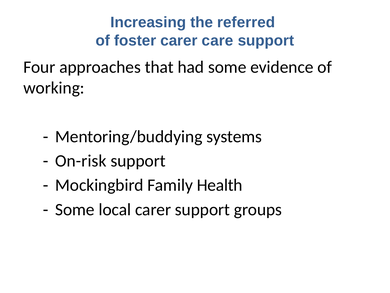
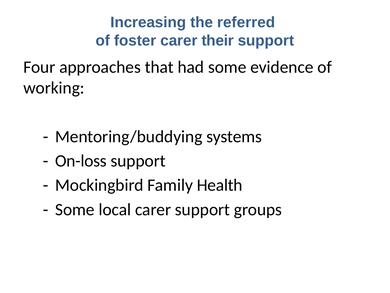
care: care -> their (218, 41)
On-risk: On-risk -> On-loss (81, 161)
